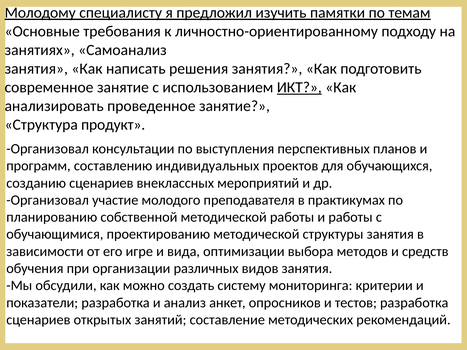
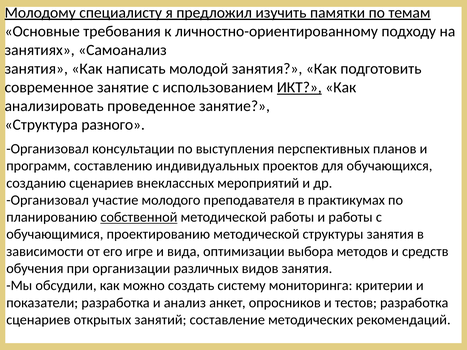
решения: решения -> молодой (199, 69)
продукт: продукт -> разного (113, 125)
собственной underline: none -> present (139, 217)
